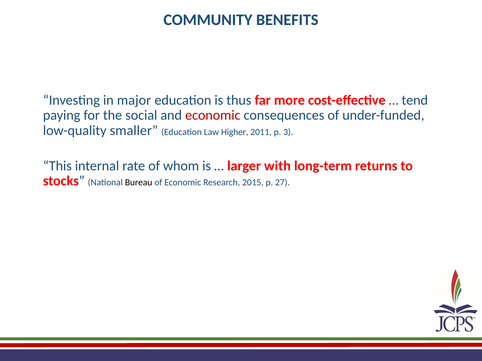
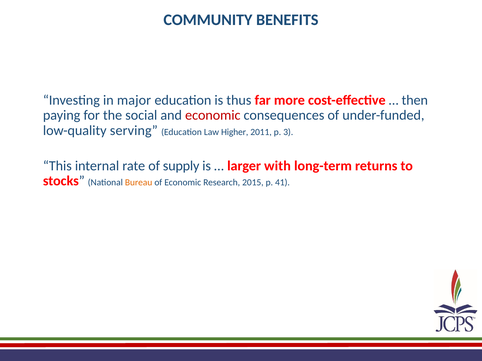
tend: tend -> then (415, 100)
smaller: smaller -> serving (134, 131)
whom: whom -> supply (181, 166)
Bureau colour: black -> orange (139, 183)
27: 27 -> 41 (282, 183)
